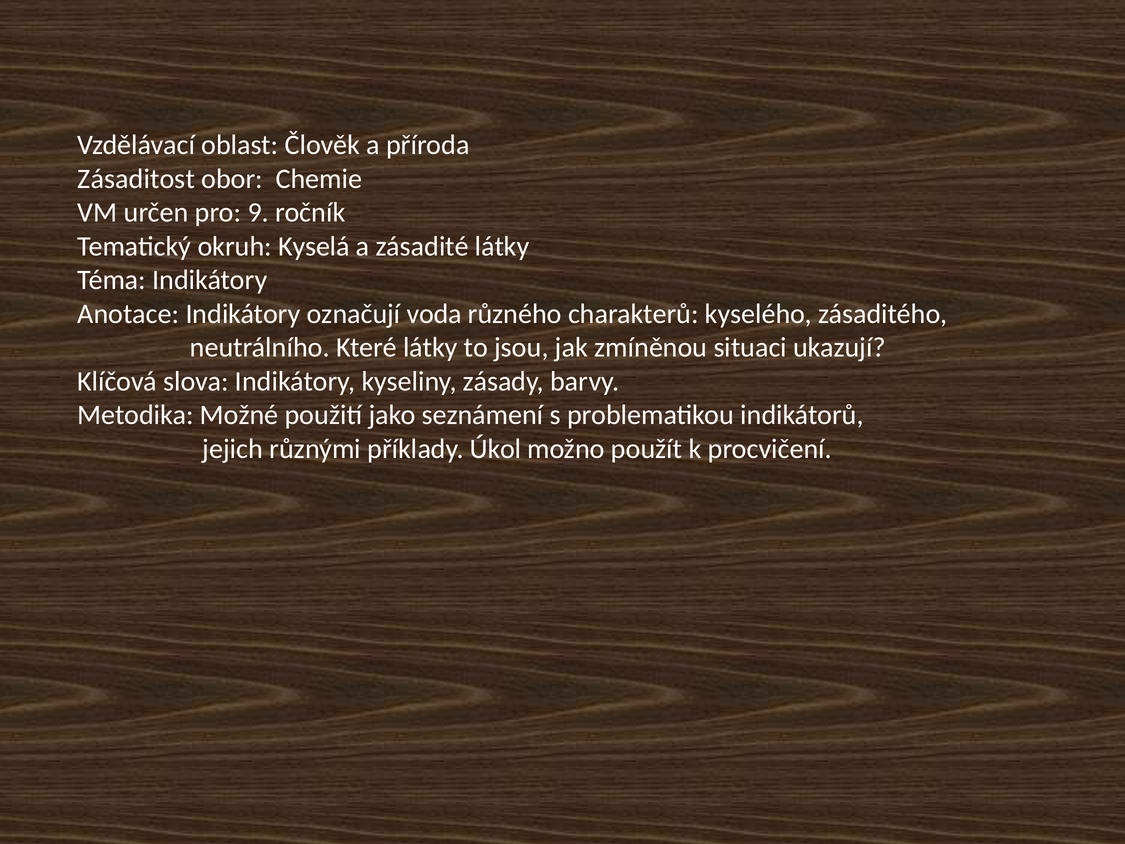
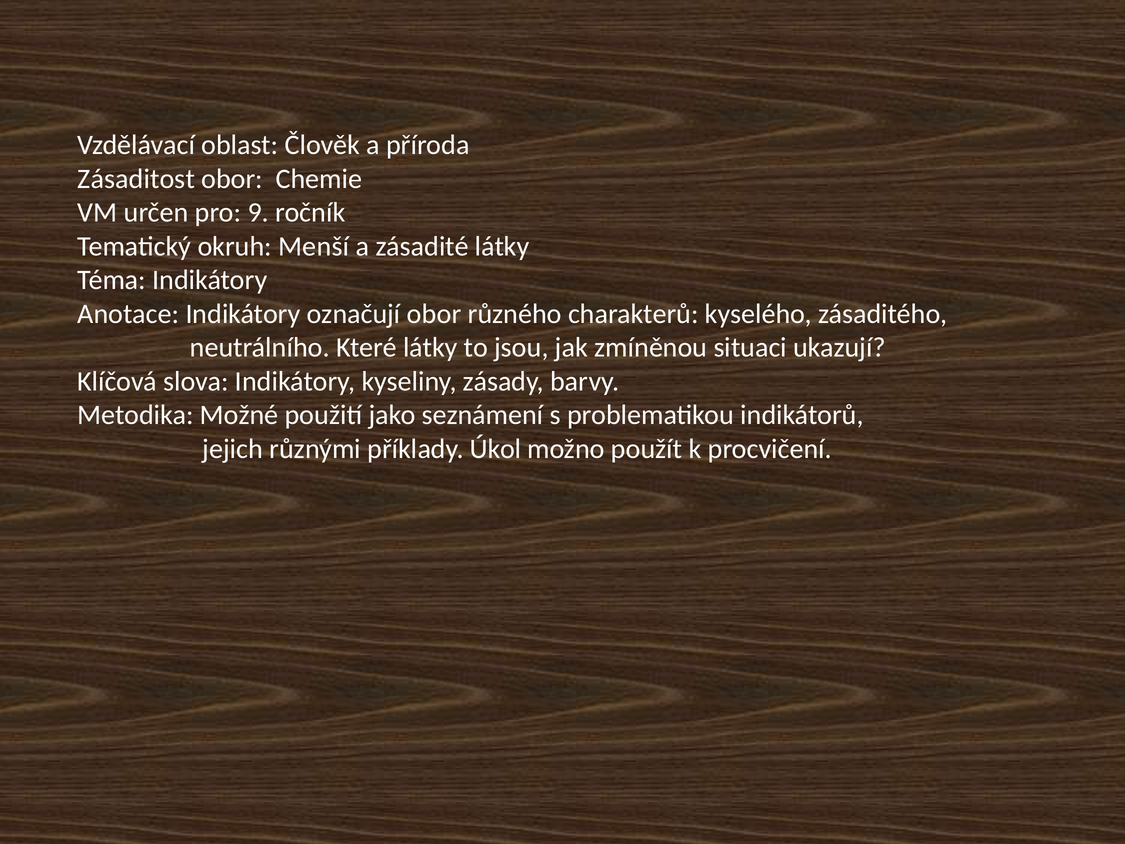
Kyselá: Kyselá -> Menší (314, 246)
označují voda: voda -> obor (434, 314)
